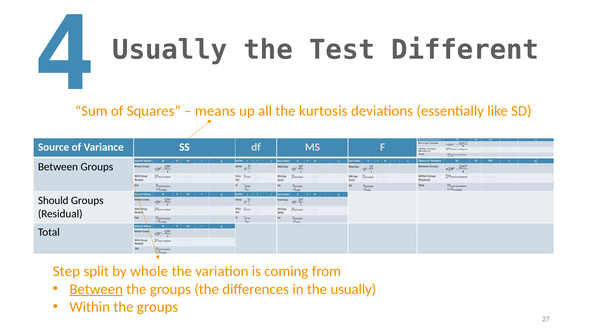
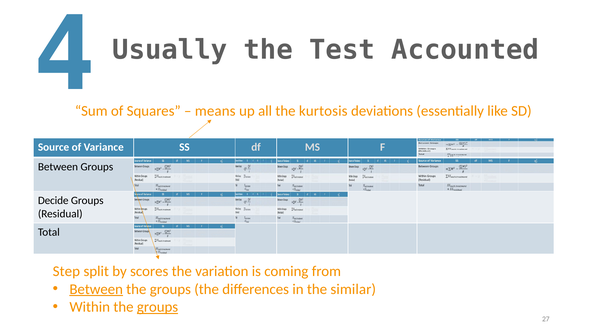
Different: Different -> Accounted (465, 50)
Should: Should -> Decide (53, 201)
whole: whole -> scores (149, 272)
the usually: usually -> similar (353, 290)
groups underline: none -> present (158, 308)
